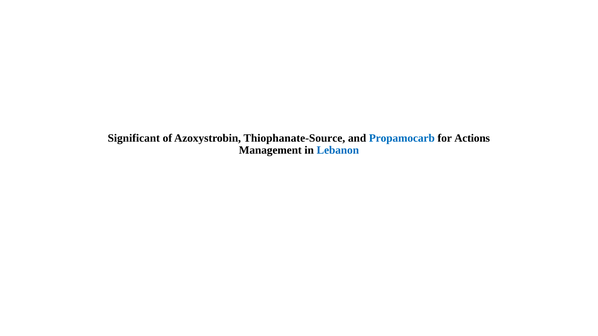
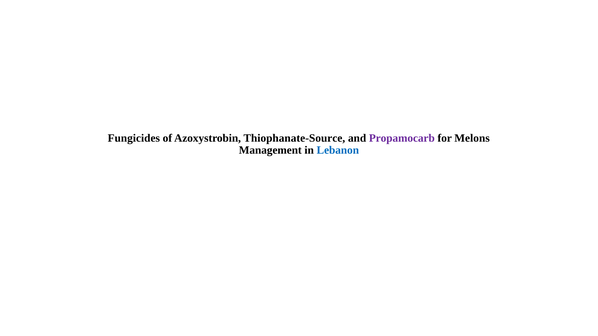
Significant: Significant -> Fungicides (134, 138)
Propamocarb colour: blue -> purple (402, 138)
Actions: Actions -> Melons (472, 138)
